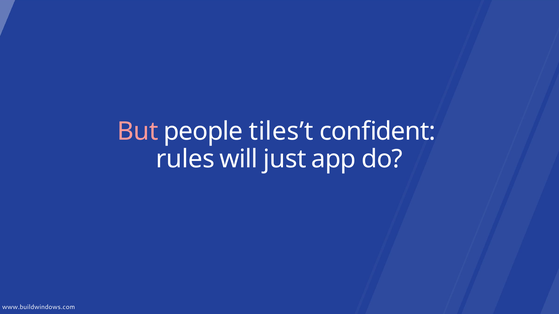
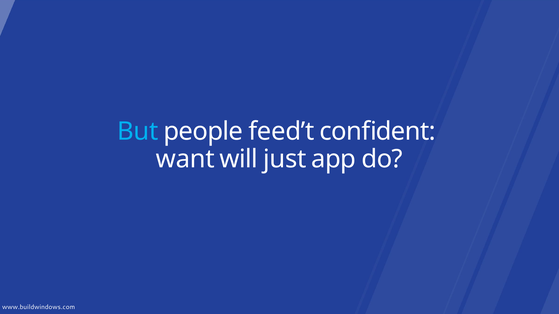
But colour: pink -> light blue (138, 132)
tiles’t: tiles’t -> feed’t (281, 132)
rules: rules -> want (185, 159)
